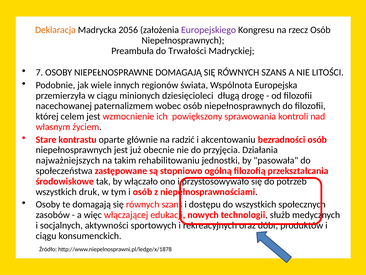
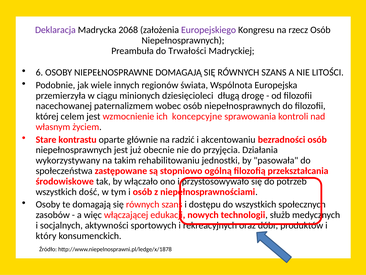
Deklaracja colour: orange -> purple (55, 30)
2056: 2056 -> 2068 (128, 30)
7: 7 -> 6 (39, 72)
powiększony: powiększony -> koncepcyjne (197, 116)
najważniejszych: najważniejszych -> wykorzystywany (68, 160)
druk: druk -> dość (89, 191)
ciągu: ciągu -> który (46, 235)
